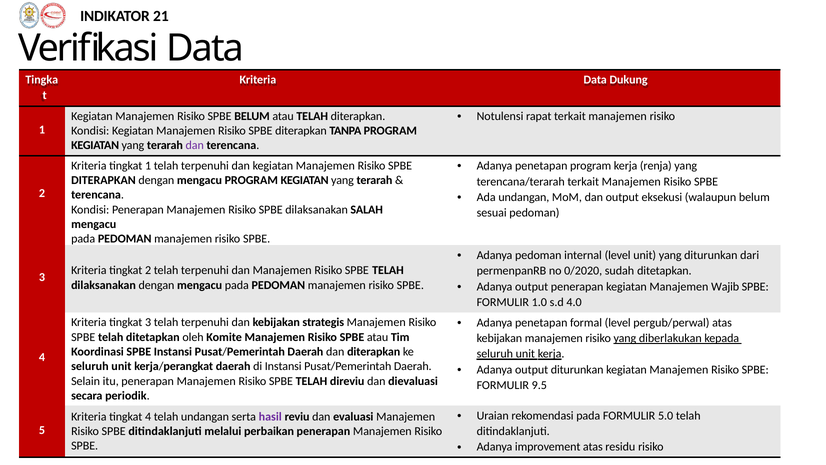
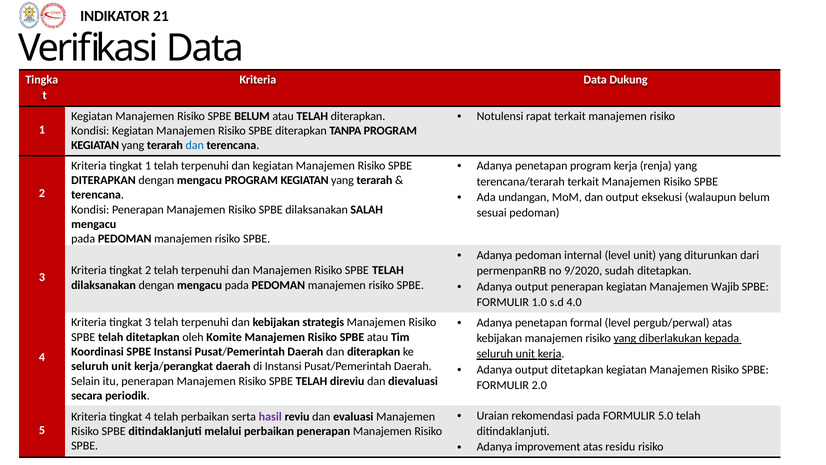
dan colour: purple -> blue (195, 145)
0/2020: 0/2020 -> 9/2020 (583, 271)
output diturunkan: diturunkan -> ditetapkan (577, 369)
9.5: 9.5 -> 2.0 (539, 385)
telah undangan: undangan -> perbaikan (205, 416)
